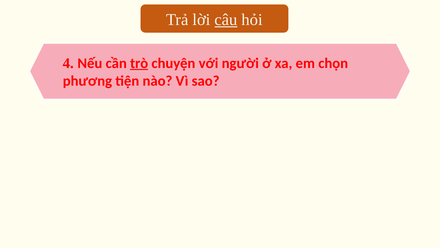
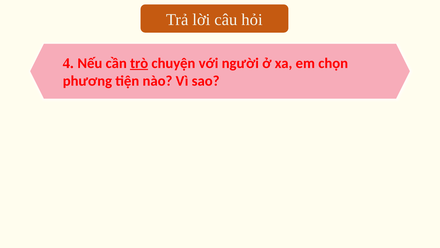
câu underline: present -> none (226, 20)
